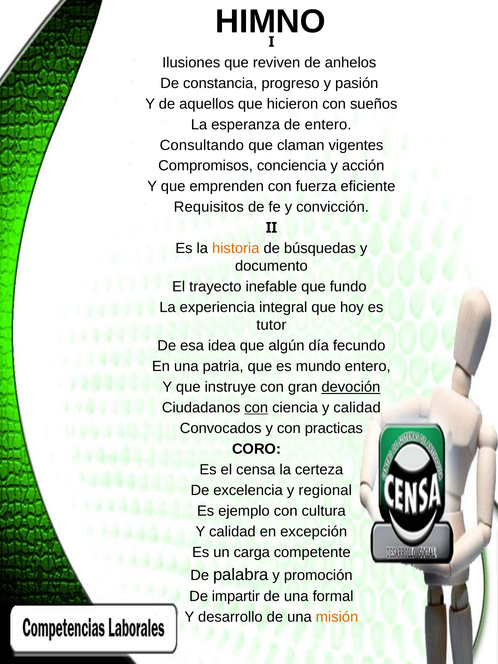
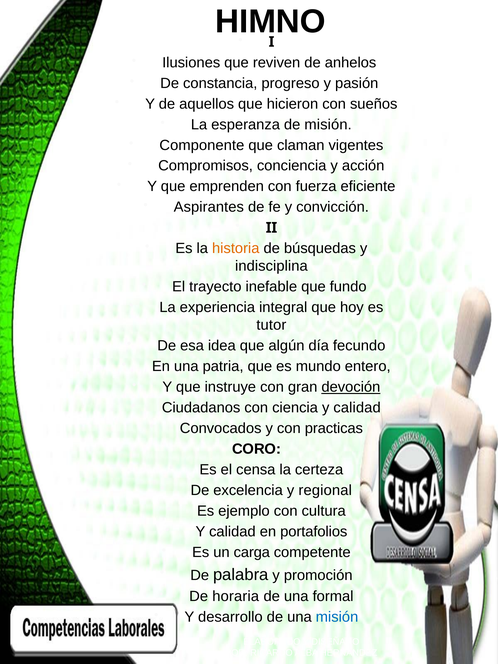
de entero: entero -> misión (328, 124)
Consultando: Consultando -> Componente (202, 145)
Requisitos: Requisitos -> Aspirantes (209, 207)
documento: documento -> indisciplina (271, 266)
con underline: present -> none (256, 408)
excepción: excepción -> portafolios (314, 532)
impartir: impartir -> horaria (236, 596)
misión colour: orange -> blue (337, 617)
